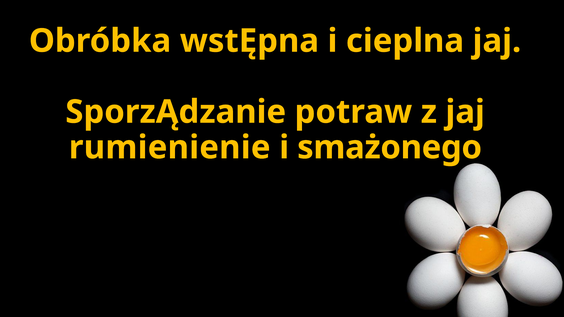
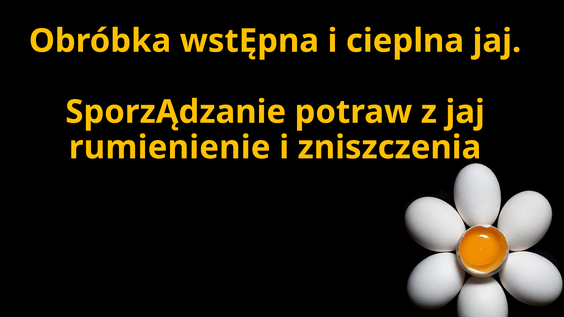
smażonego: smażonego -> zniszczenia (389, 148)
